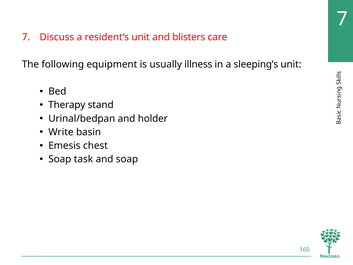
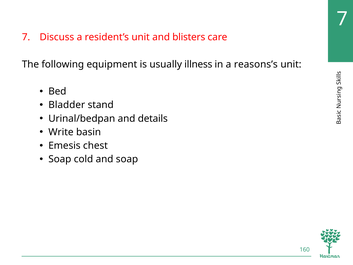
sleeping’s: sleeping’s -> reasons’s (256, 64)
Therapy: Therapy -> Bladder (67, 105)
holder: holder -> details (153, 118)
task: task -> cold (83, 159)
